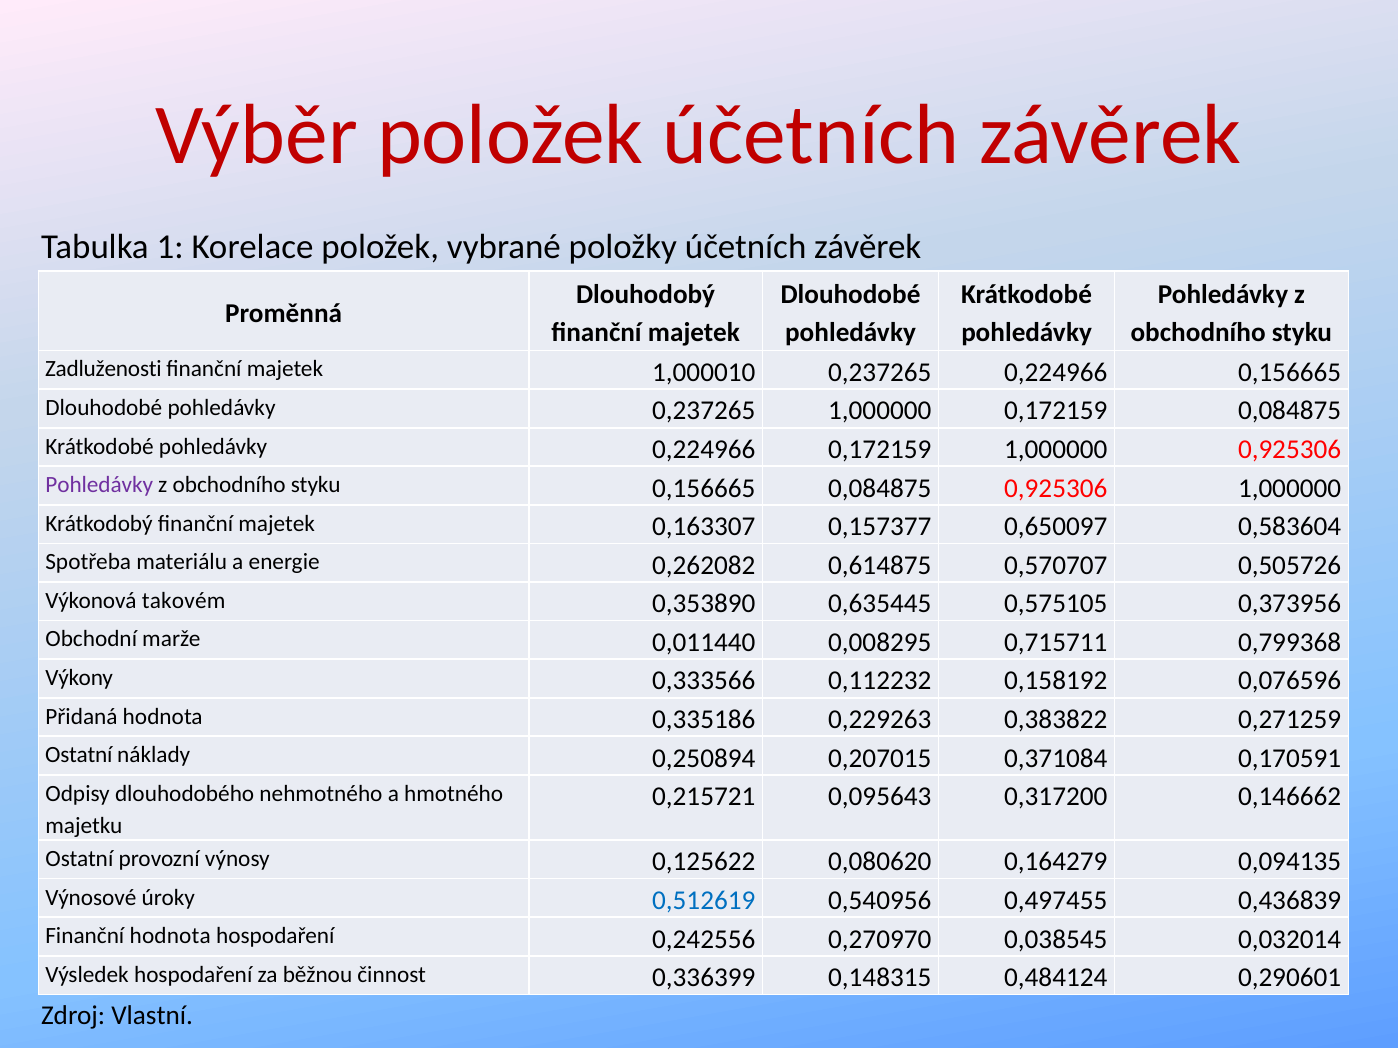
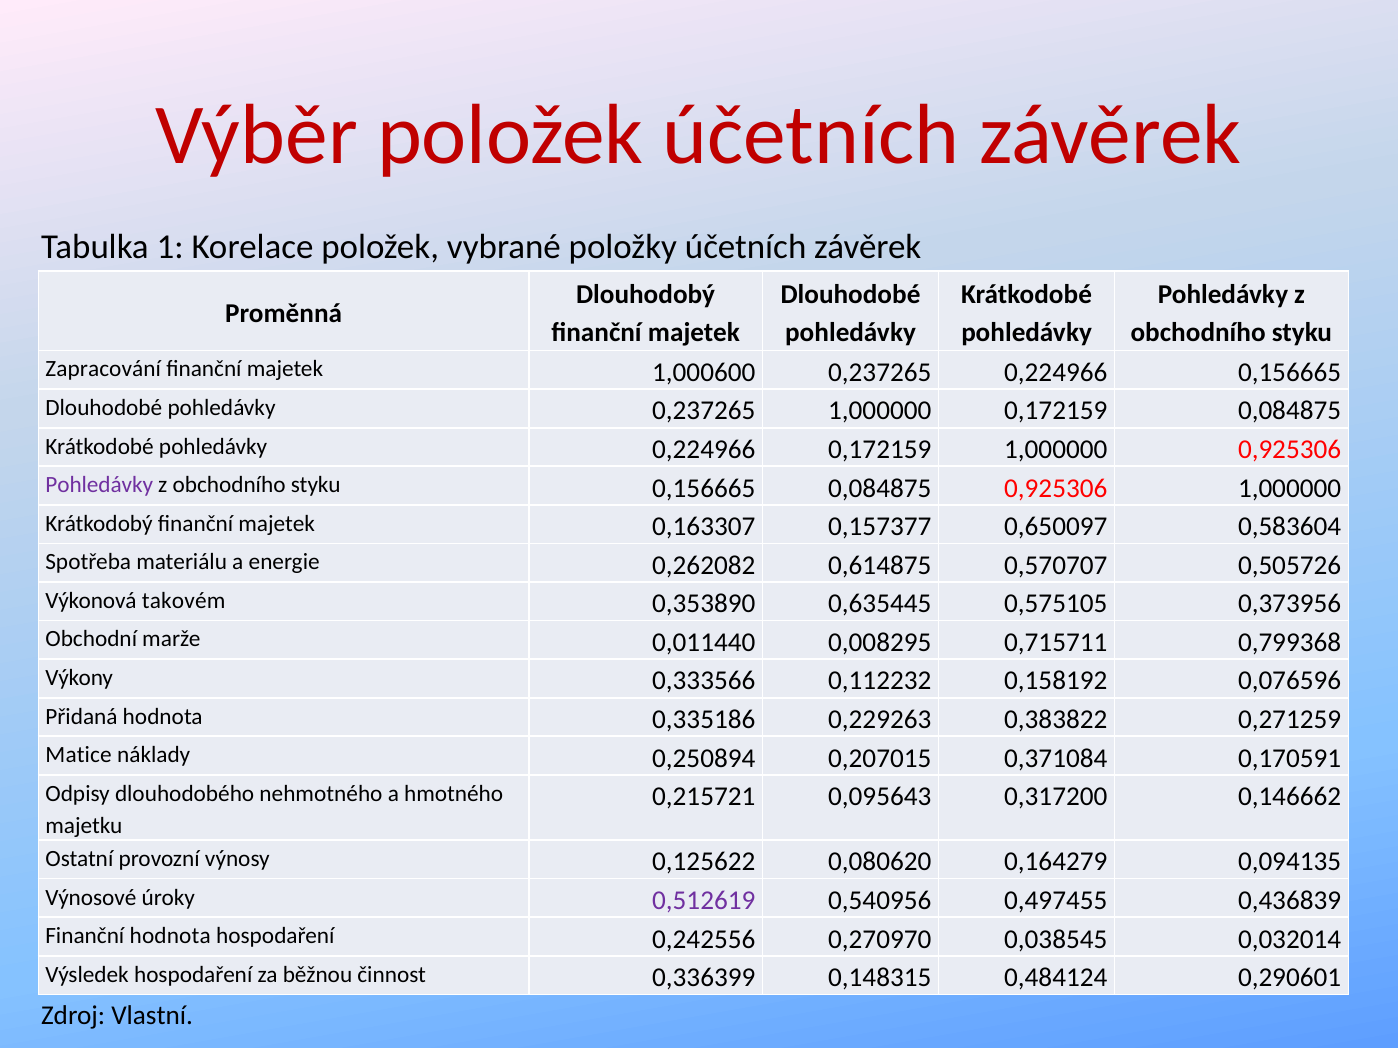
Zadluženosti: Zadluženosti -> Zapracování (103, 369)
1,000010: 1,000010 -> 1,000600 (704, 373)
Ostatní: Ostatní -> Matice (79, 755)
0,512619 colour: blue -> purple (704, 901)
